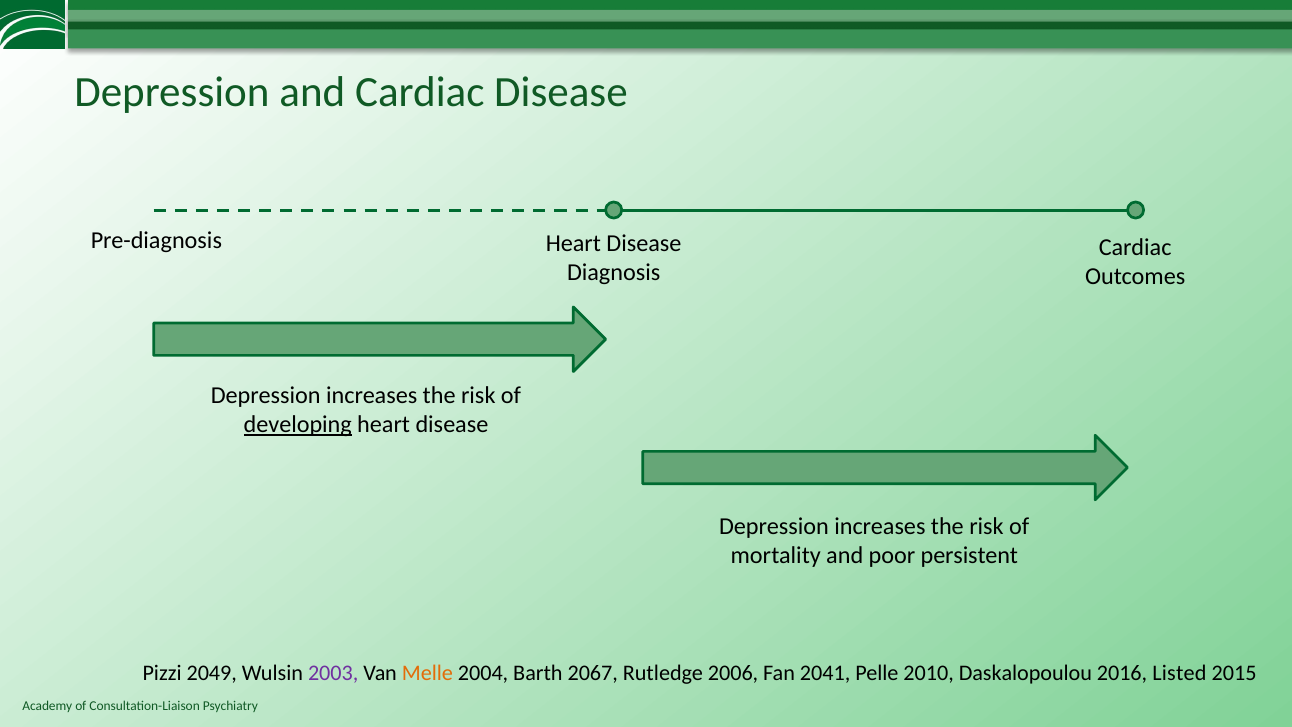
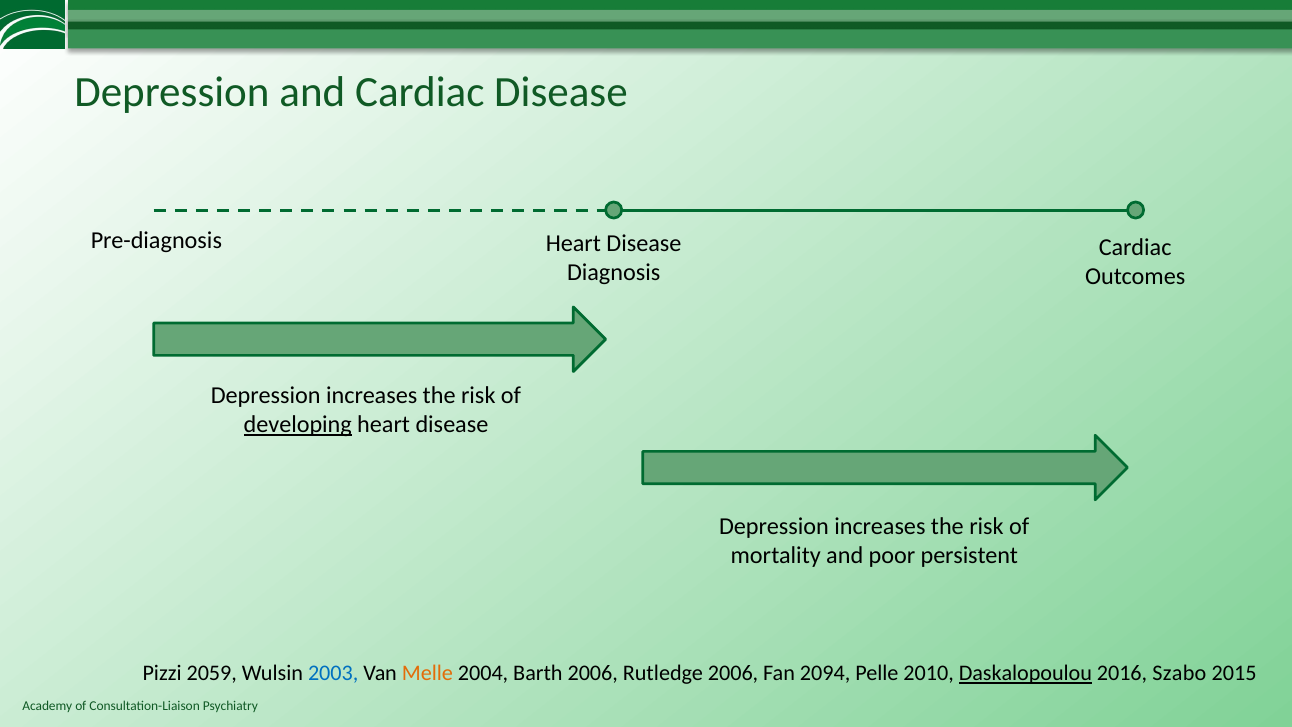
2049: 2049 -> 2059 (212, 673)
2003 colour: purple -> blue (333, 673)
Barth 2067: 2067 -> 2006 (593, 673)
2041: 2041 -> 2094 (825, 673)
Daskalopoulou underline: none -> present (1025, 673)
Listed: Listed -> Szabo (1179, 673)
